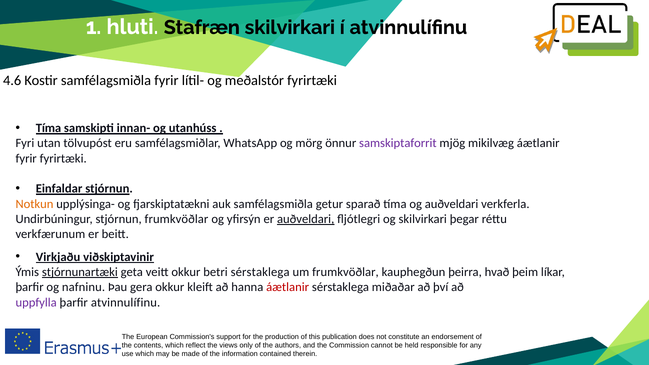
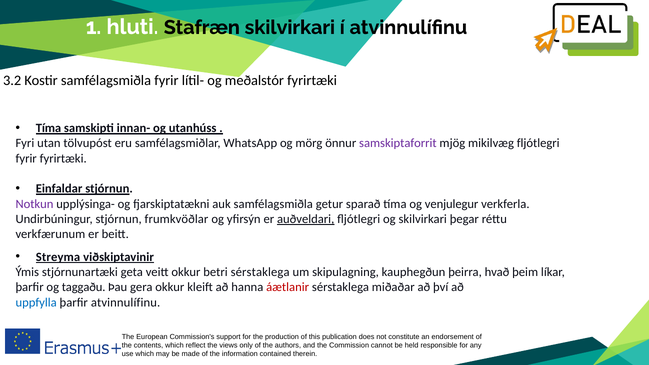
4.6: 4.6 -> 3.2 (12, 81)
mikilvæg áætlanir: áætlanir -> fljótlegri (538, 143)
Notkun colour: orange -> purple (34, 204)
og auðveldari: auðveldari -> venjulegur (452, 204)
Virkjaðu: Virkjaðu -> Streyma (58, 257)
stjórnunartæki underline: present -> none (80, 272)
um frumkvöðlar: frumkvöðlar -> skipulagning (346, 272)
nafninu: nafninu -> taggaðu (84, 287)
uppfylla colour: purple -> blue (36, 302)
